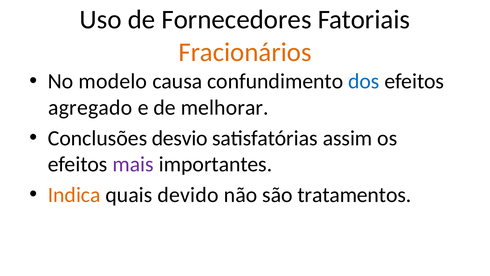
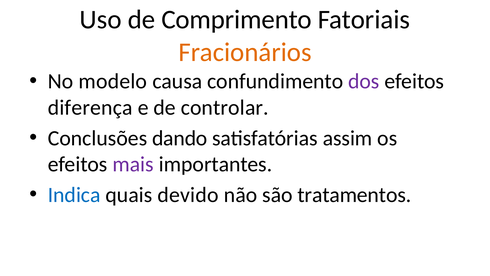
Fornecedores: Fornecedores -> Comprimento (237, 20)
dos colour: blue -> purple (364, 81)
agregado: agregado -> diferença (90, 107)
melhorar: melhorar -> controlar (225, 107)
desvio: desvio -> dando (180, 138)
Indica colour: orange -> blue (74, 195)
